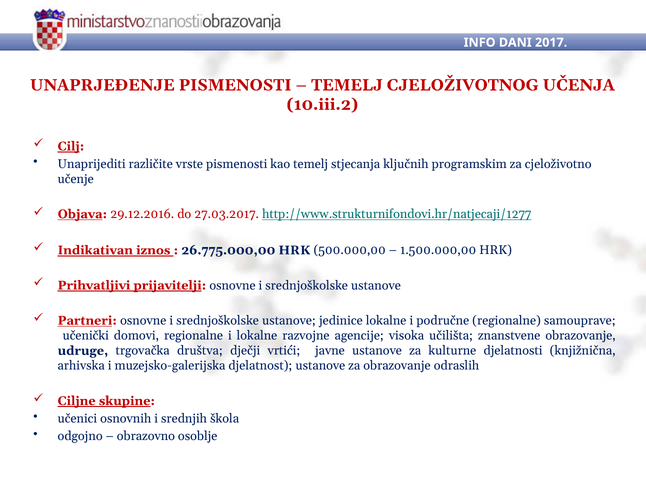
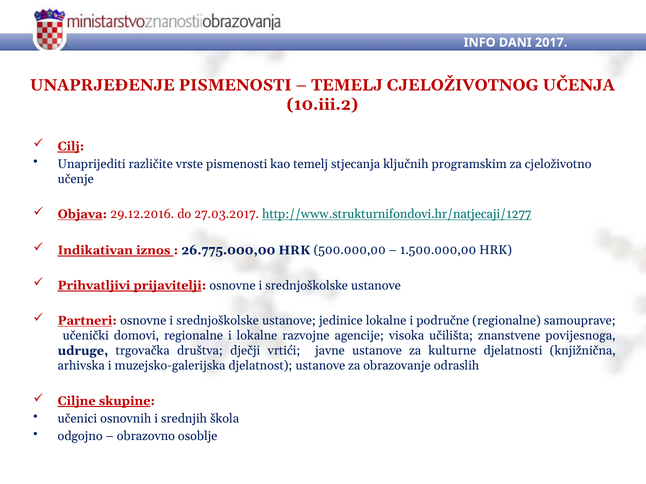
znanstvene obrazovanje: obrazovanje -> povijesnoga (580, 336)
